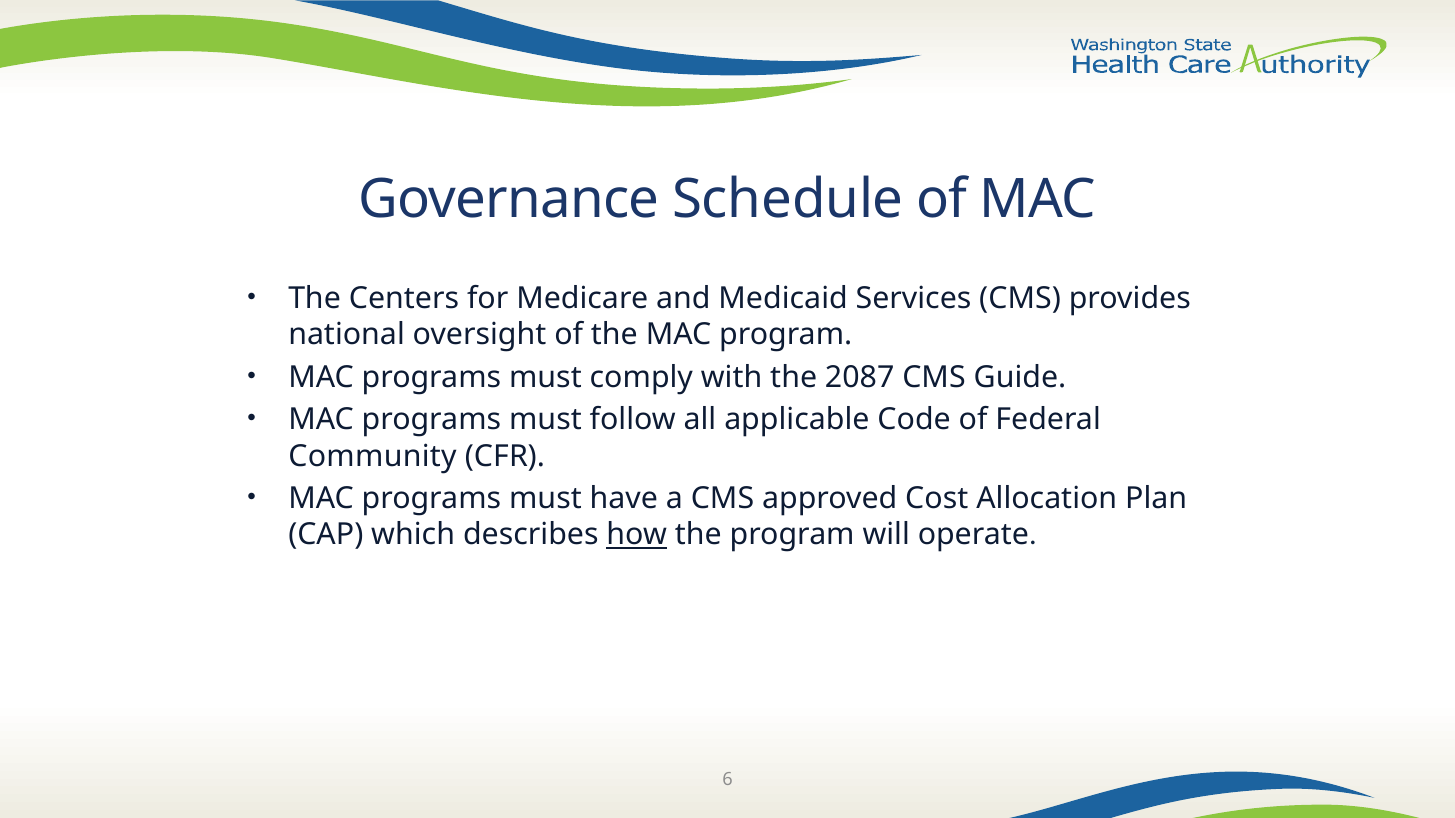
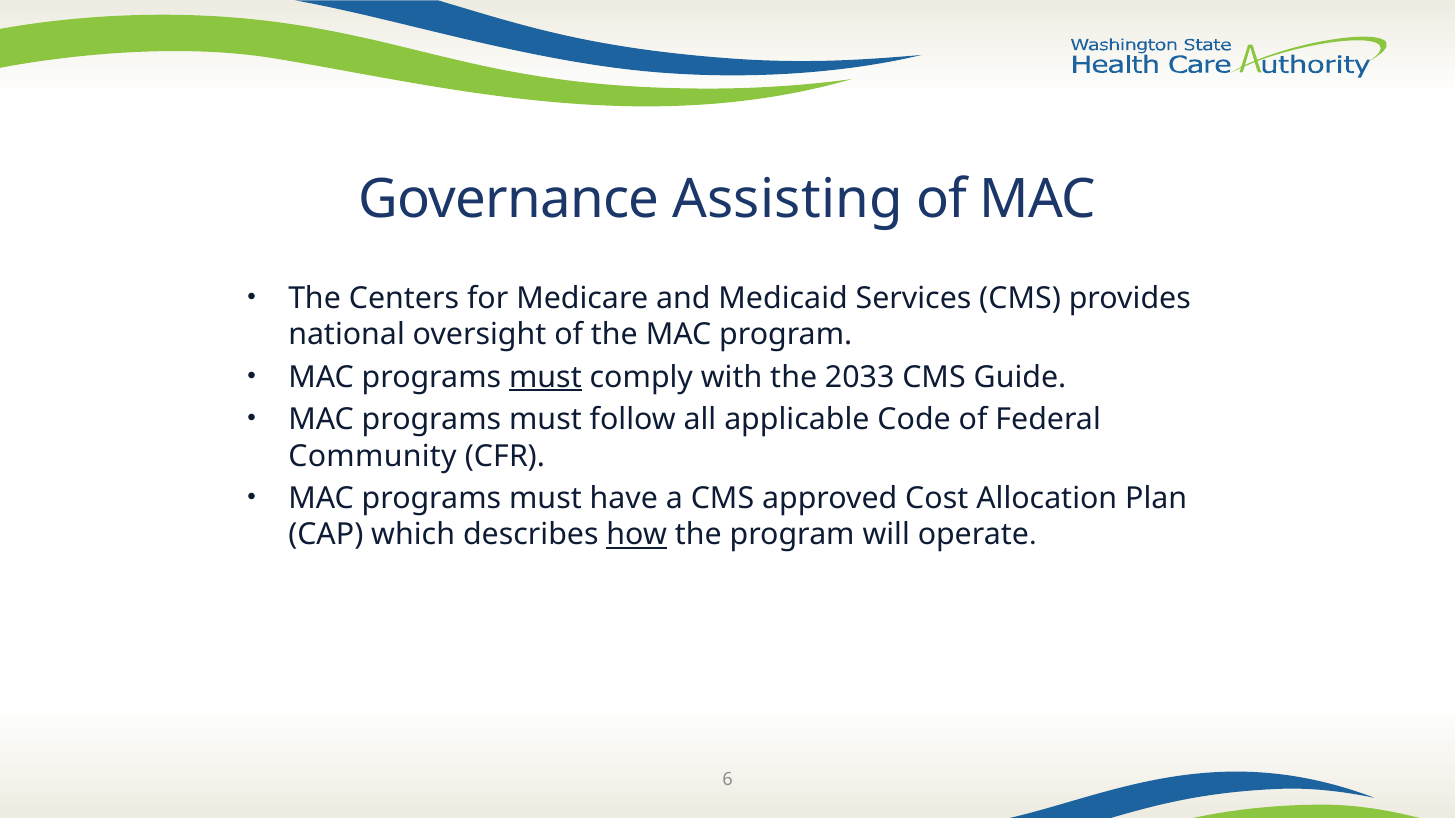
Schedule: Schedule -> Assisting (788, 199)
must underline: none -> present (545, 377)
2087: 2087 -> 2033 (860, 377)
